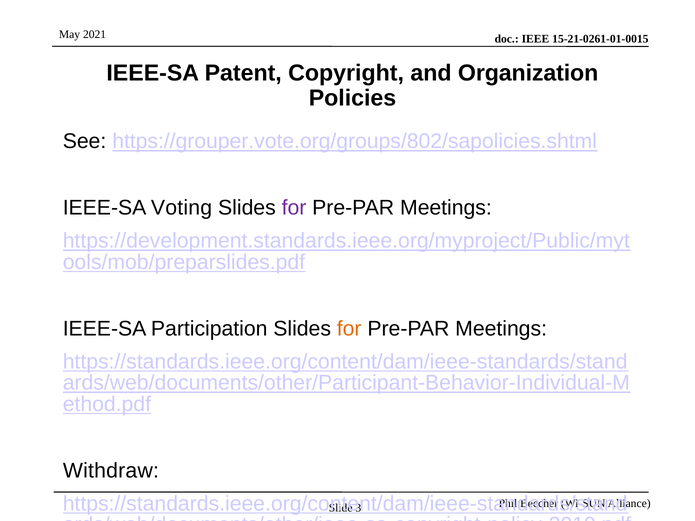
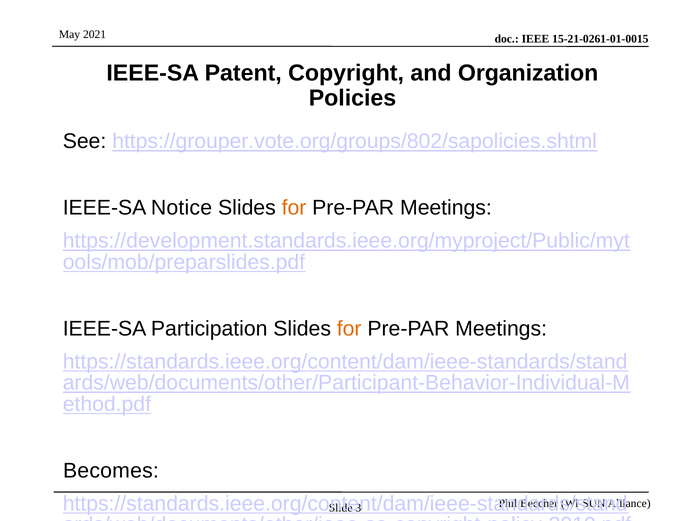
Voting: Voting -> Notice (182, 208)
for colour: purple -> orange (294, 208)
Withdraw: Withdraw -> Becomes (111, 471)
